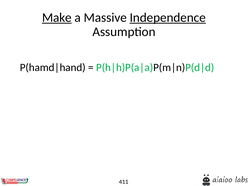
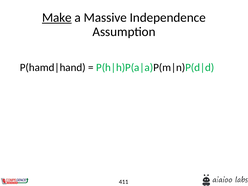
Independence underline: present -> none (168, 18)
